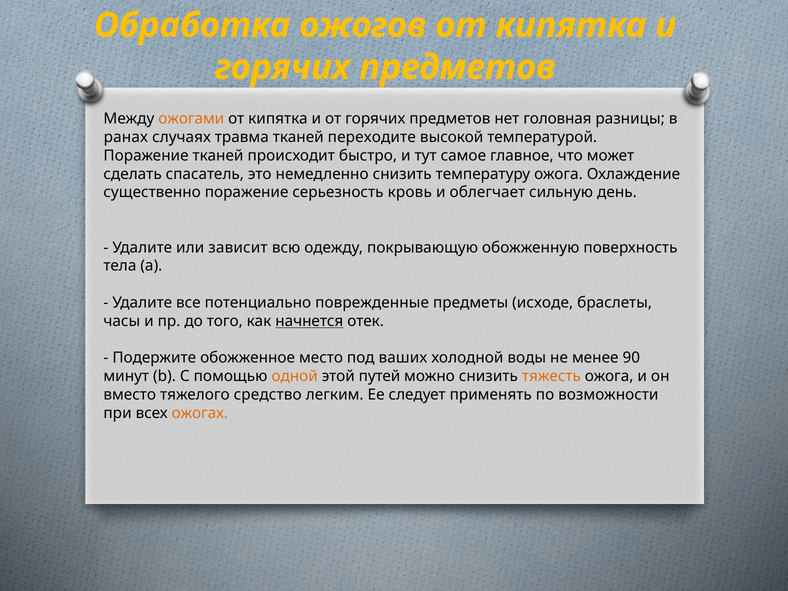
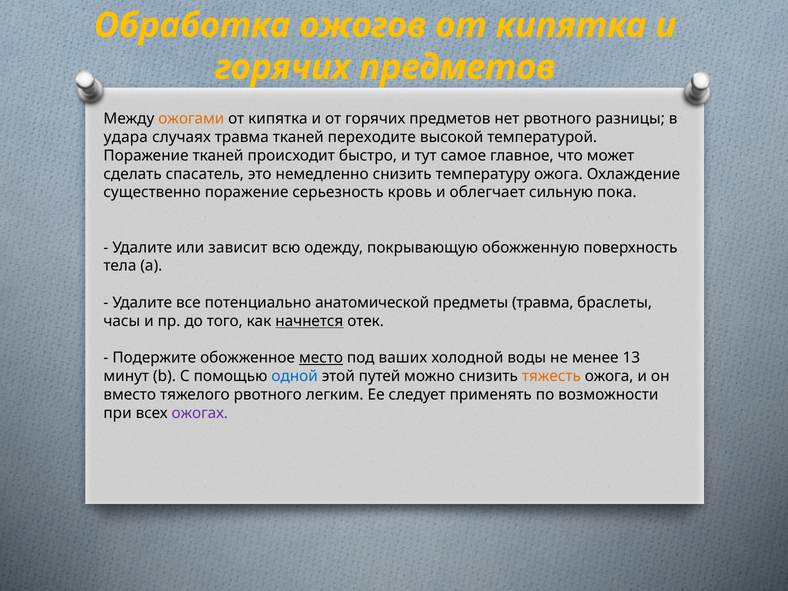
нет головная: головная -> рвотного (557, 119)
ранах: ранах -> удара (126, 137)
день: день -> пока (617, 192)
поврежденные: поврежденные -> анатомической (372, 303)
предметы исходе: исходе -> травма (543, 303)
место underline: none -> present (321, 358)
90: 90 -> 13 (631, 358)
одной colour: orange -> blue (295, 376)
тяжелого средство: средство -> рвотного (268, 395)
ожогах colour: orange -> purple (200, 413)
